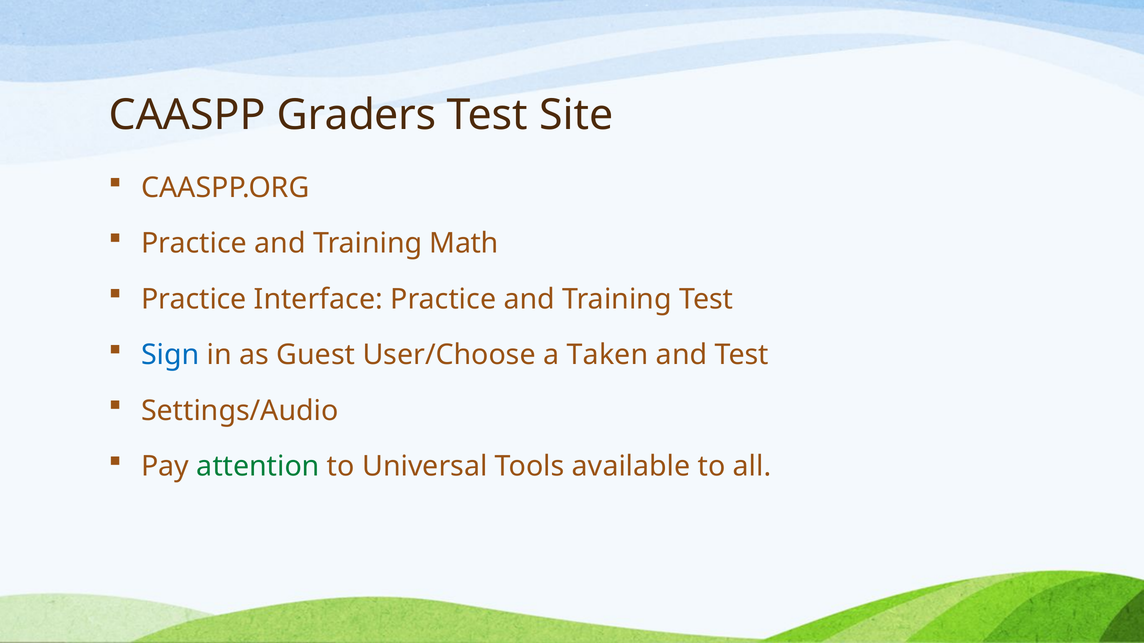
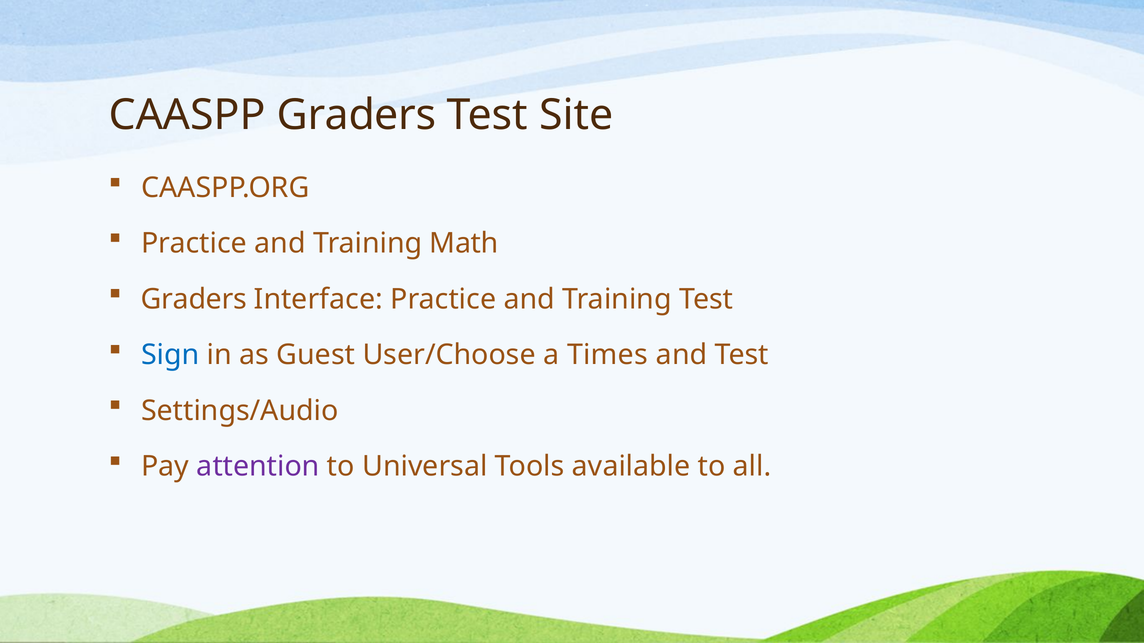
Practice: Practice -> Graders (194, 299)
Taken: Taken -> Times (608, 355)
attention colour: green -> purple (258, 467)
